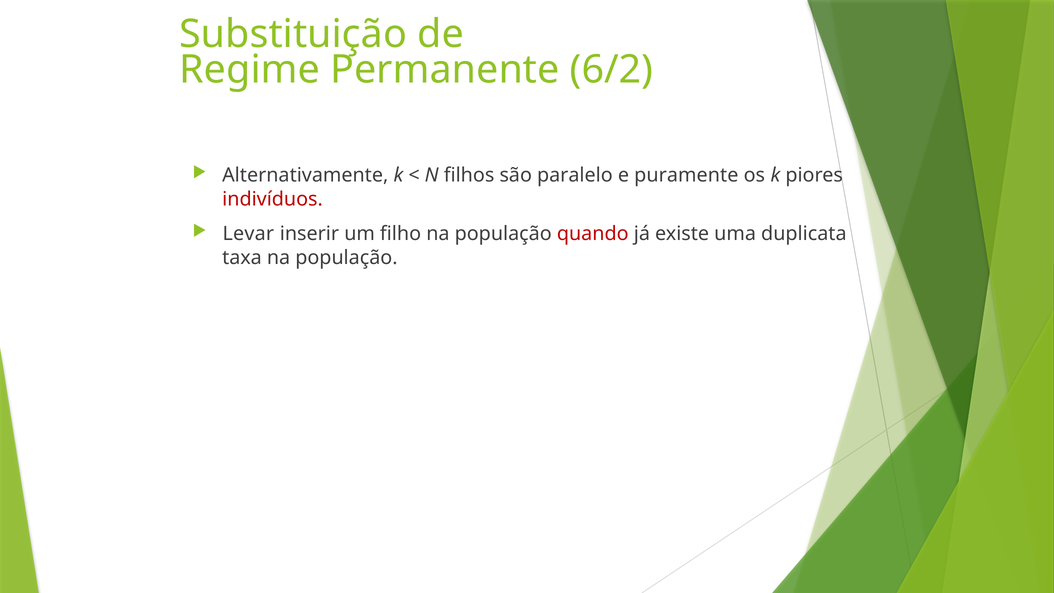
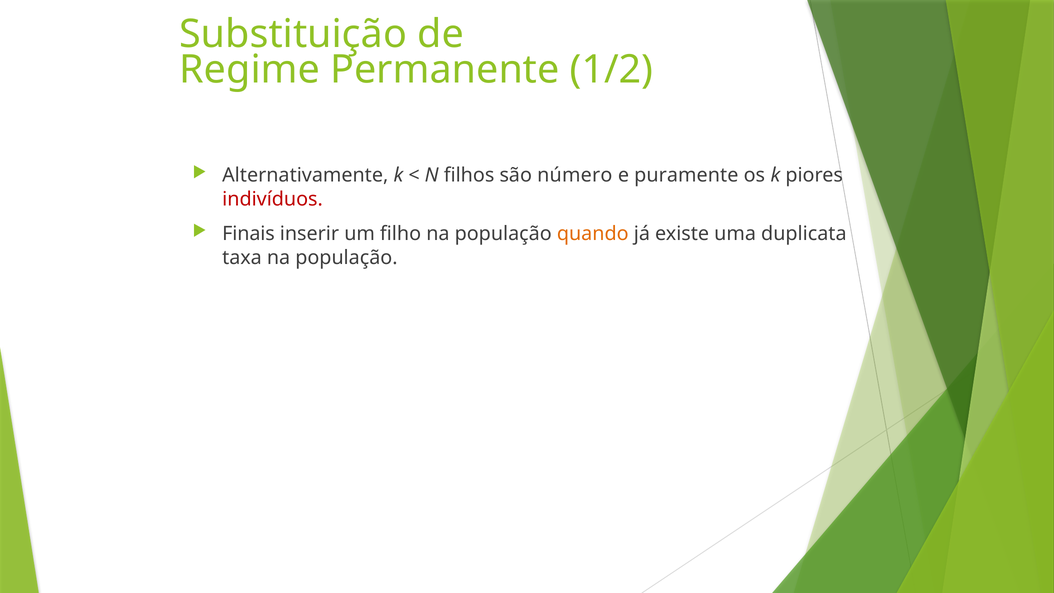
6/2: 6/2 -> 1/2 (612, 70)
paralelo: paralelo -> número (575, 175)
Levar: Levar -> Finais (249, 234)
quando colour: red -> orange (593, 234)
